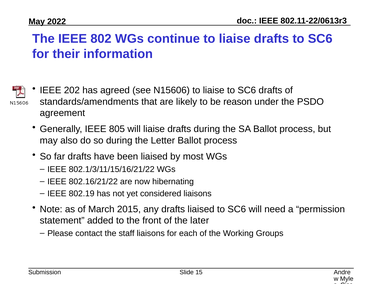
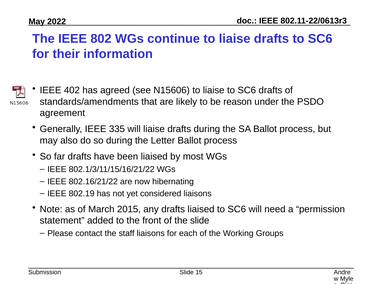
202: 202 -> 402 (72, 90)
805: 805 -> 335 (117, 129)
the later: later -> slide (200, 221)
